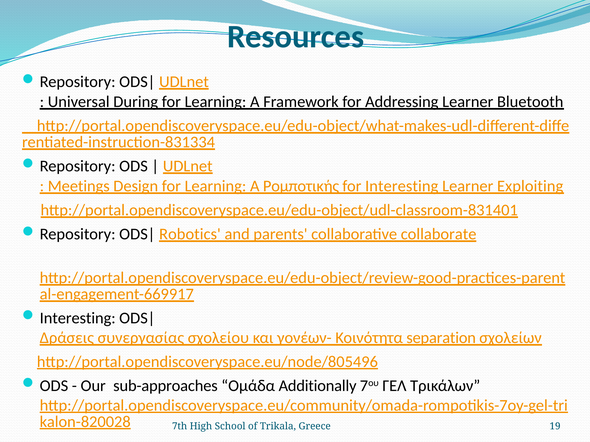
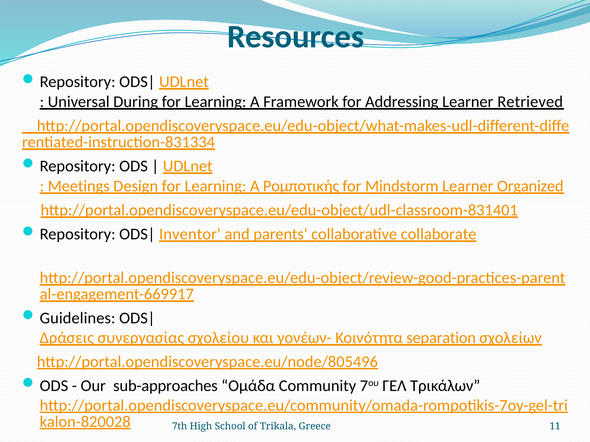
Bluetooth: Bluetooth -> Retrieved (530, 102)
for Interesting: Interesting -> Mindstorm (402, 186)
Exploiting: Exploiting -> Organized (530, 186)
Robotics: Robotics -> Inventor (190, 234)
Interesting: Interesting -> Guidelines (78, 318)
Additionally: Additionally -> Community (317, 386)
19: 19 -> 11 (555, 427)
